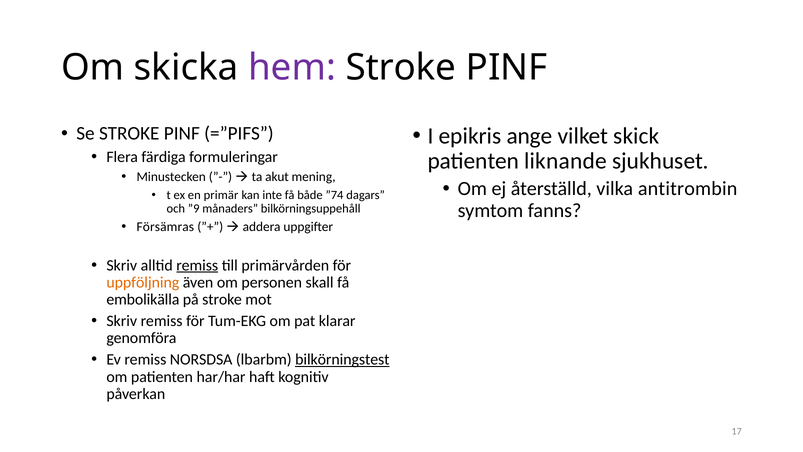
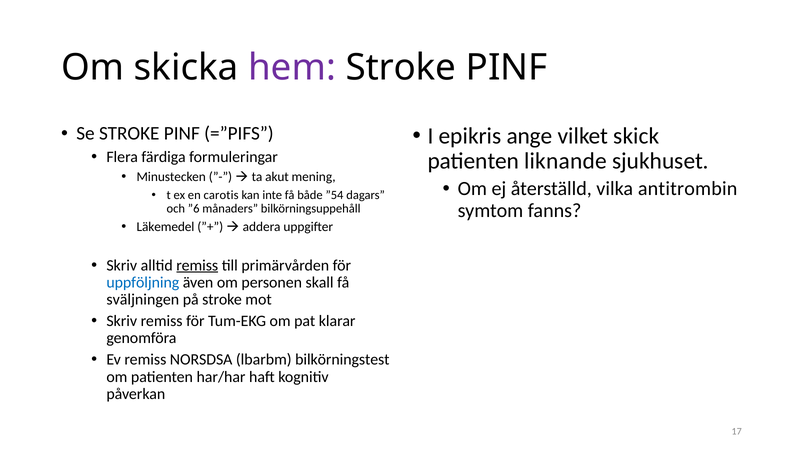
primär: primär -> carotis (221, 195)
”74: ”74 -> ”54 (334, 195)
”9: ”9 -> ”6 (194, 208)
Försämras: Försämras -> Läkemedel (165, 227)
uppföljning colour: orange -> blue (143, 282)
embolikälla: embolikälla -> sväljningen (143, 299)
bilkörningstest underline: present -> none (342, 359)
